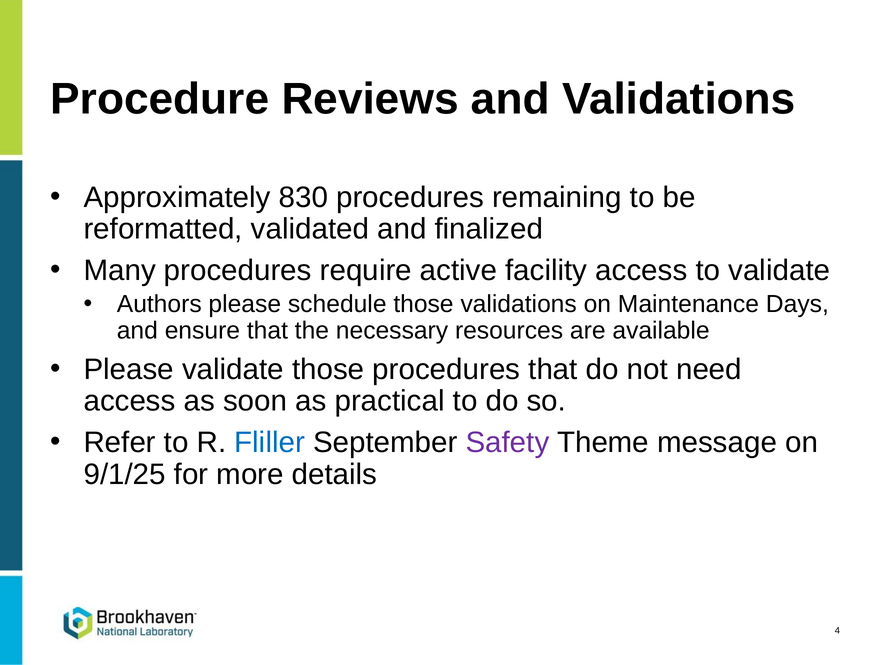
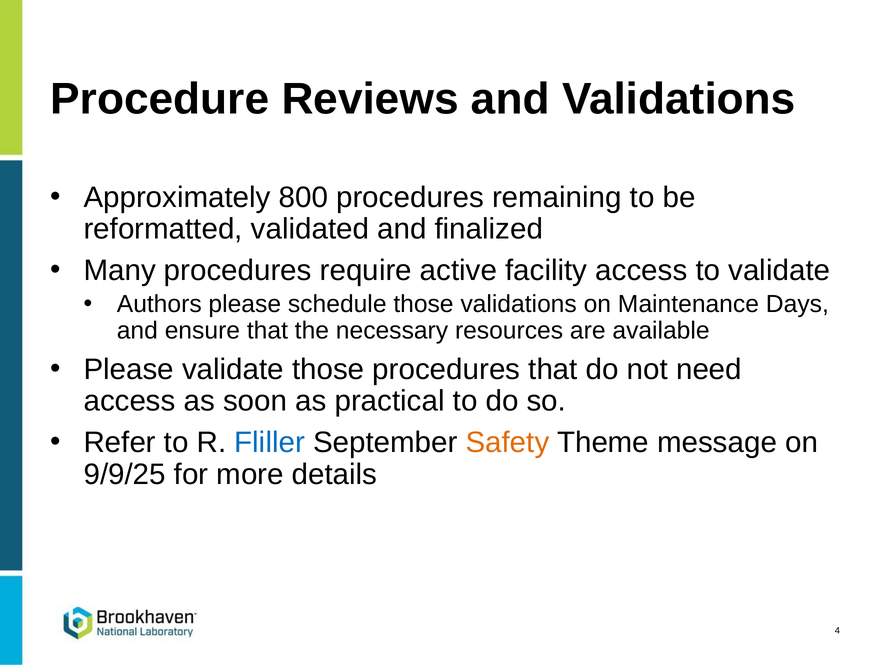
830: 830 -> 800 (303, 197)
Safety colour: purple -> orange (507, 442)
9/1/25: 9/1/25 -> 9/9/25 (125, 474)
